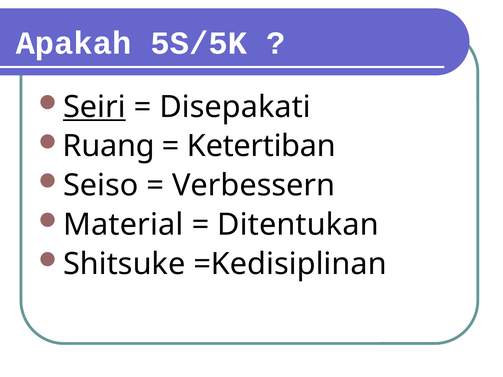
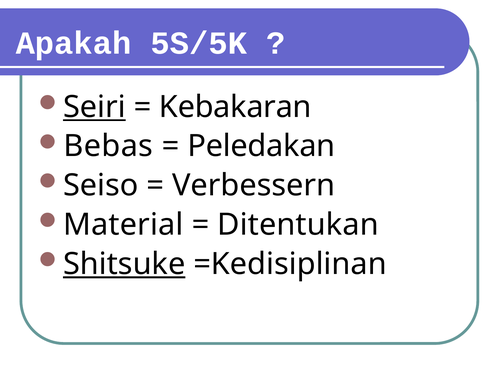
Disepakati: Disepakati -> Kebakaran (235, 107)
Ruang: Ruang -> Bebas (108, 146)
Ketertiban: Ketertiban -> Peledakan (261, 146)
Shitsuke underline: none -> present (124, 264)
